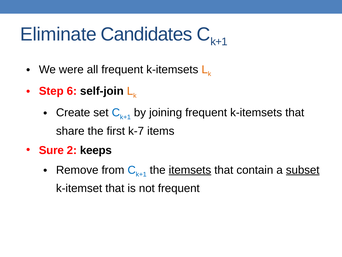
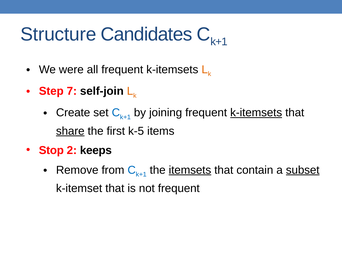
Eliminate: Eliminate -> Structure (58, 34)
6: 6 -> 7 (72, 91)
k-itemsets underline: none -> present (256, 112)
share underline: none -> present (70, 131)
k-7: k-7 -> k-5 (136, 131)
Sure: Sure -> Stop (51, 150)
